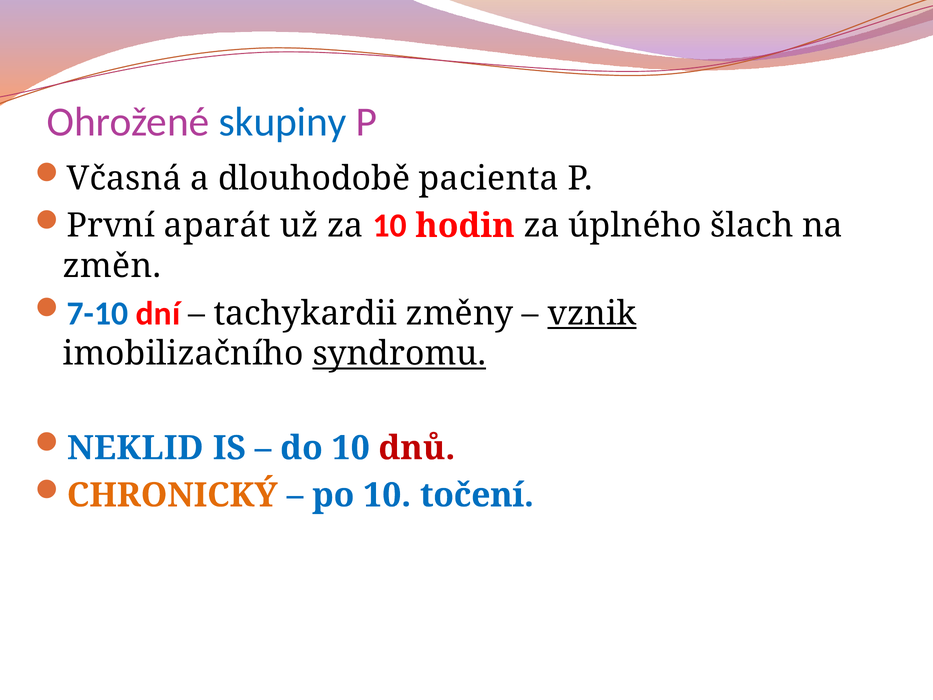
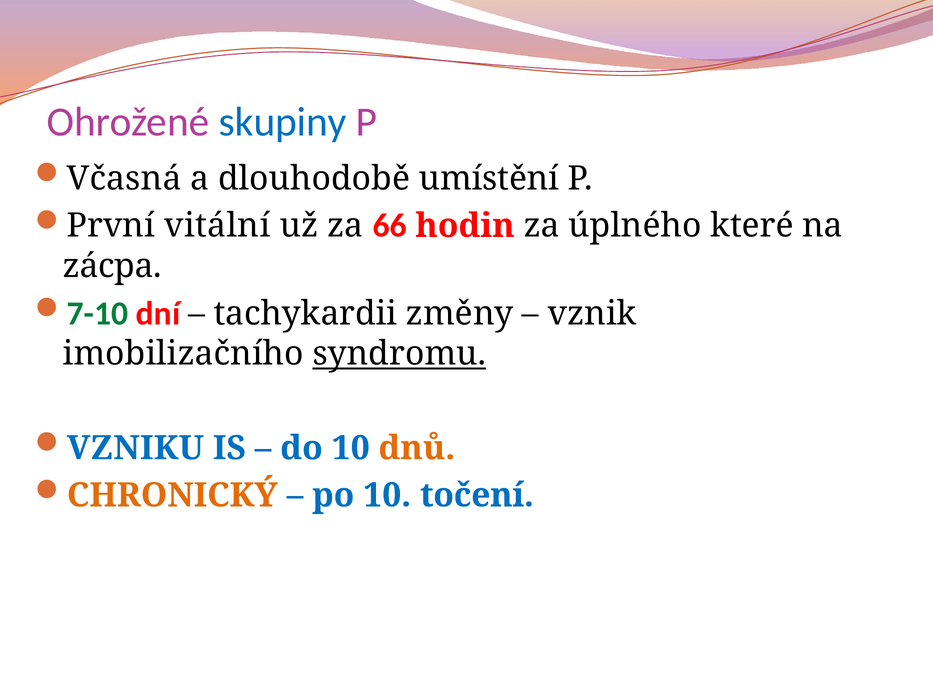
pacienta: pacienta -> umístění (489, 179)
aparát: aparát -> vitální (217, 226)
za 10: 10 -> 66 (390, 226)
šlach: šlach -> které (752, 226)
změn: změn -> zácpa (112, 266)
7-10 colour: blue -> green (98, 313)
vznik underline: present -> none (592, 313)
NEKLID: NEKLID -> VZNIKU (135, 448)
dnů colour: red -> orange (417, 448)
